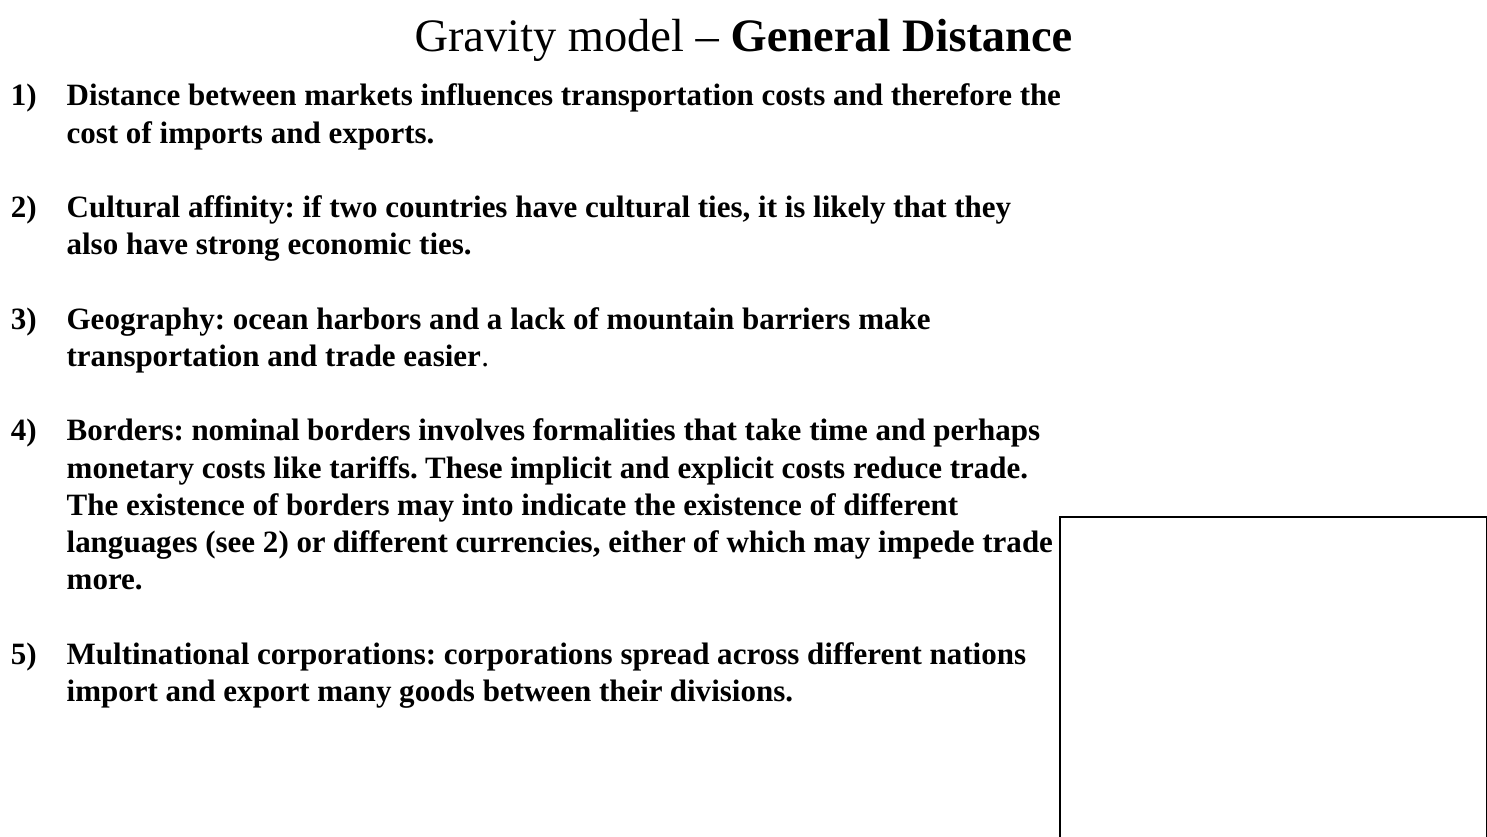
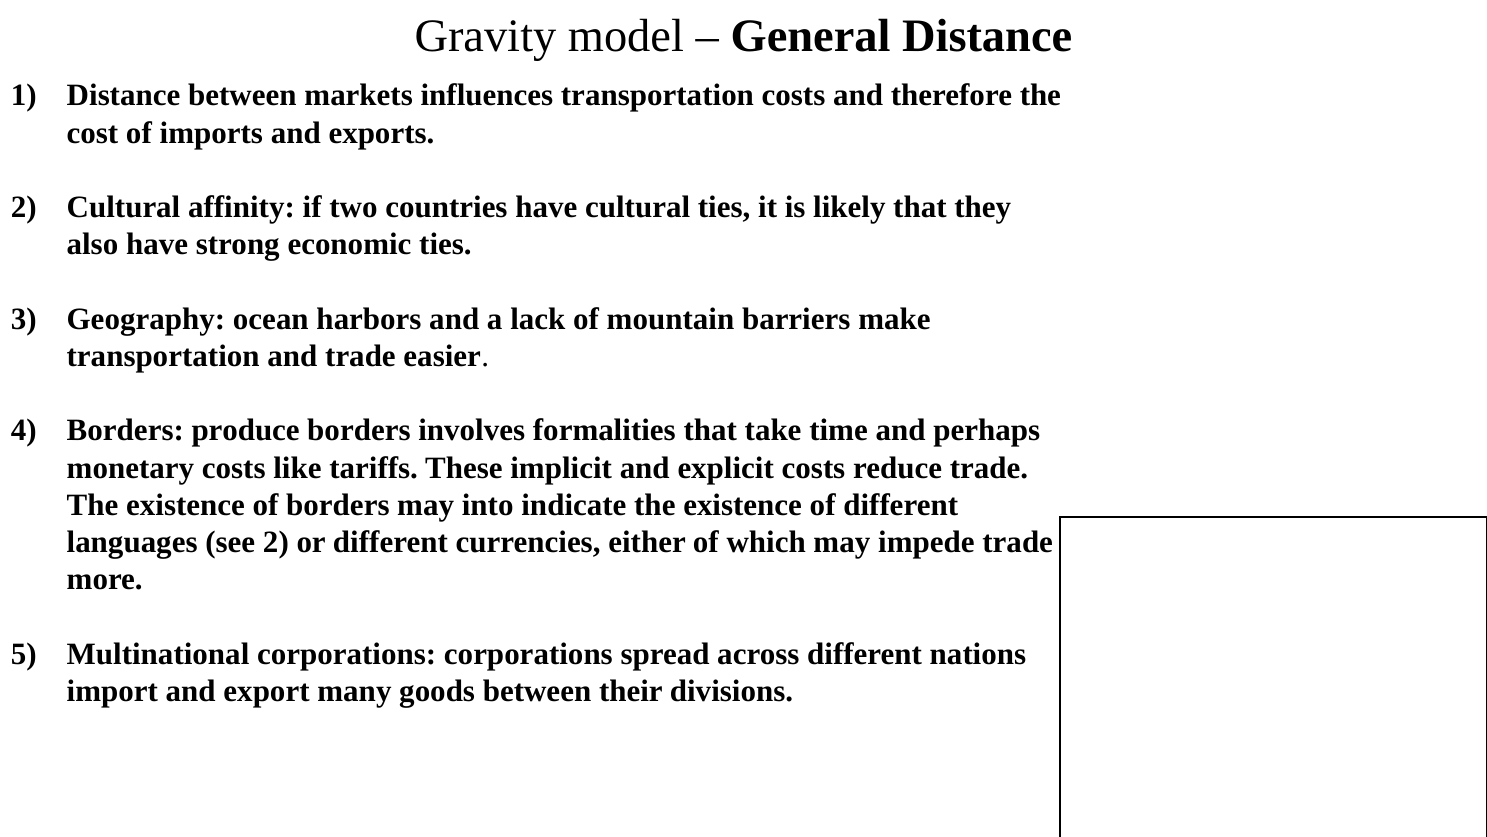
nominal: nominal -> produce (246, 430)
